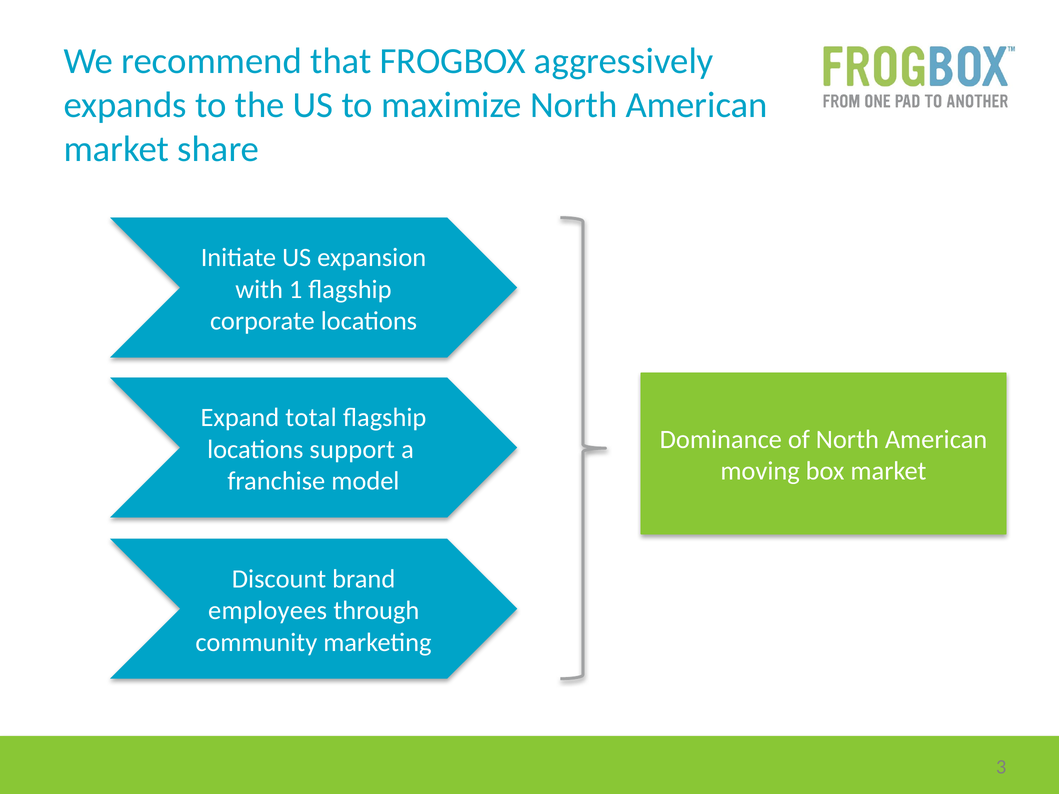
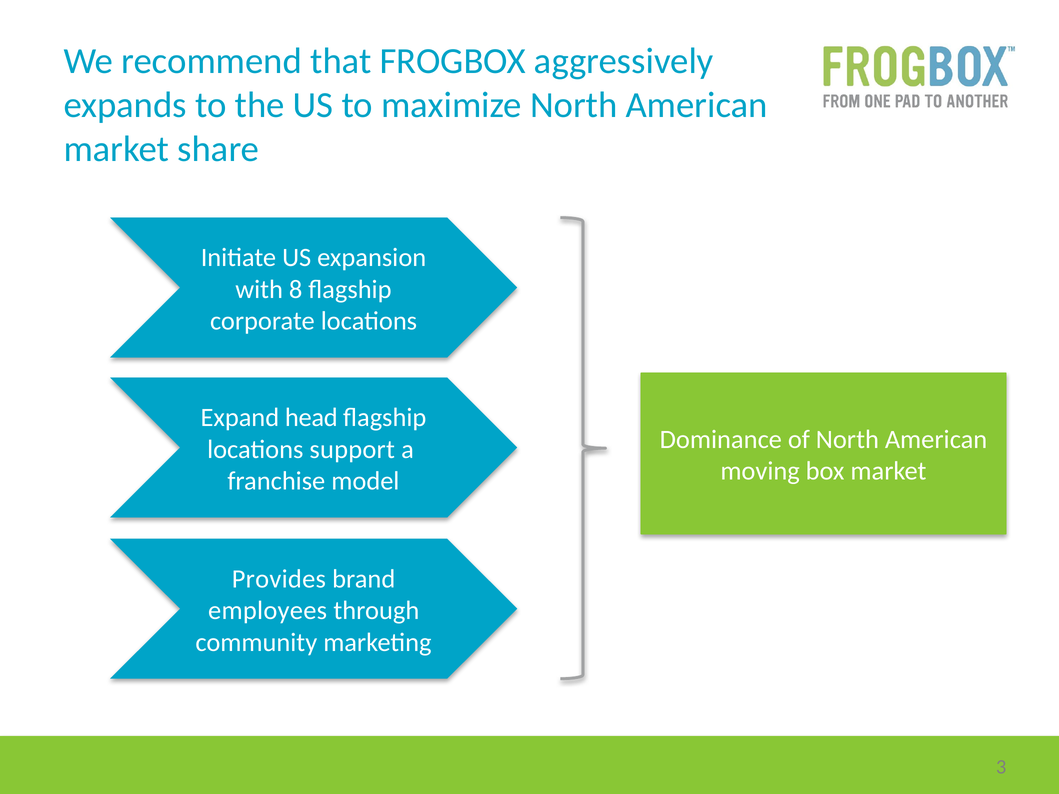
1: 1 -> 8 (296, 289)
total: total -> head (311, 418)
Discount: Discount -> Provides (279, 579)
